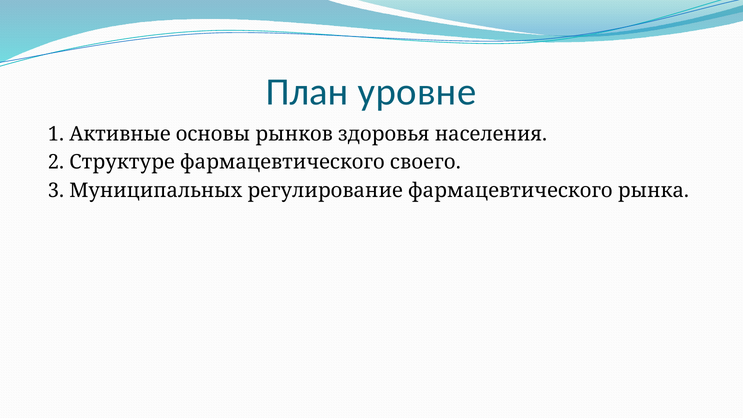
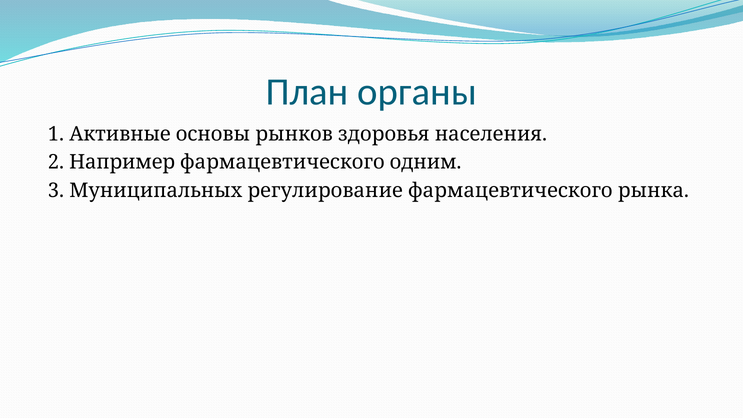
уровне: уровне -> органы (417, 92)
Структуре: Структуре -> Например (122, 162)
своего: своего -> одним (426, 162)
